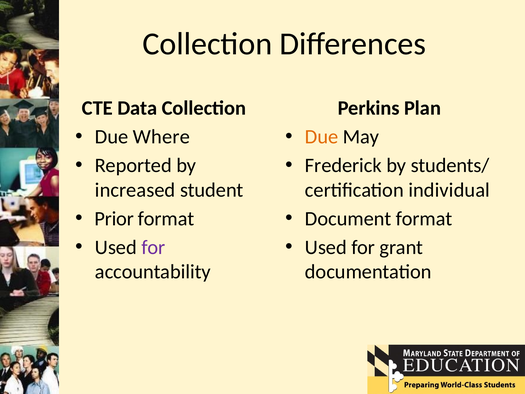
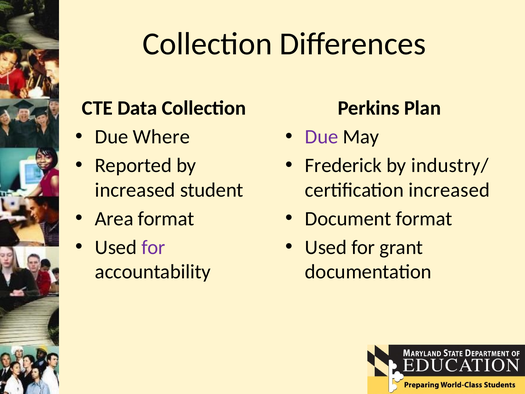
Due colour: orange -> purple (322, 137)
students/: students/ -> industry/ (450, 165)
certification individual: individual -> increased (449, 190)
Prior: Prior -> Area (114, 219)
